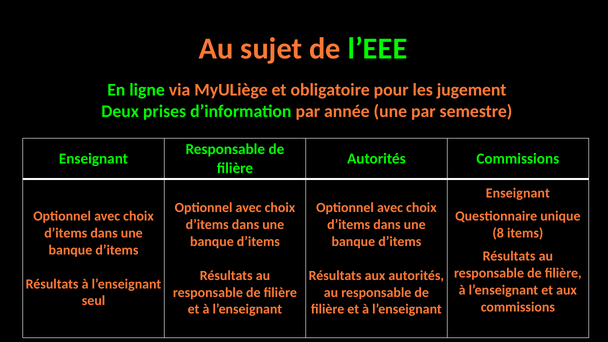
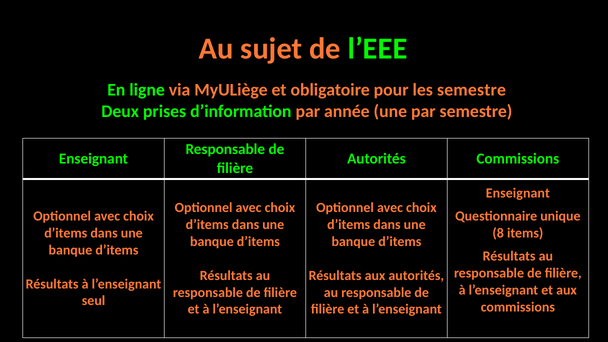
les jugement: jugement -> semestre (472, 90)
